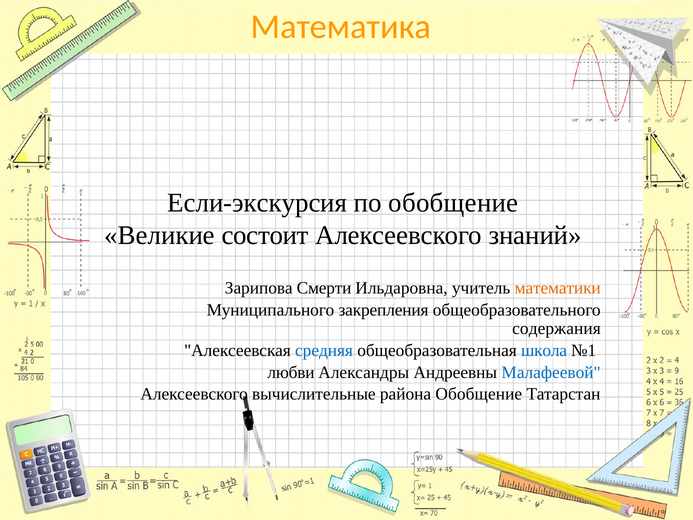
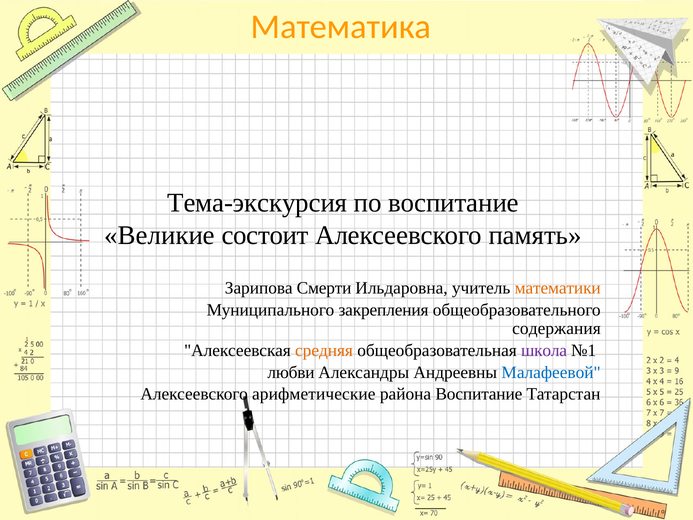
Если-экскурсия: Если-экскурсия -> Тема-экскурсия (257, 203)
по обобщение: обобщение -> воспитание (454, 203)
знаний: знаний -> память (535, 235)
средняя colour: blue -> orange (324, 350)
школа colour: blue -> purple (544, 350)
вычислительные: вычислительные -> арифметические (314, 394)
района Обобщение: Обобщение -> Воспитание (479, 394)
